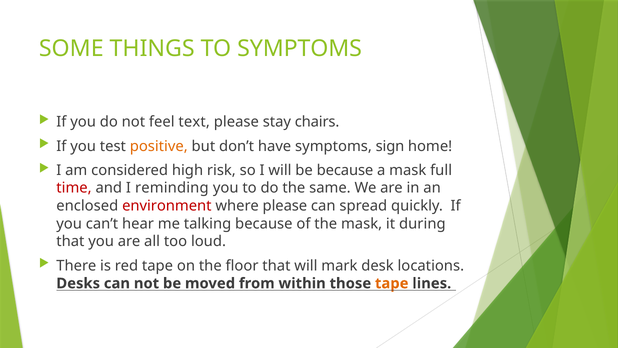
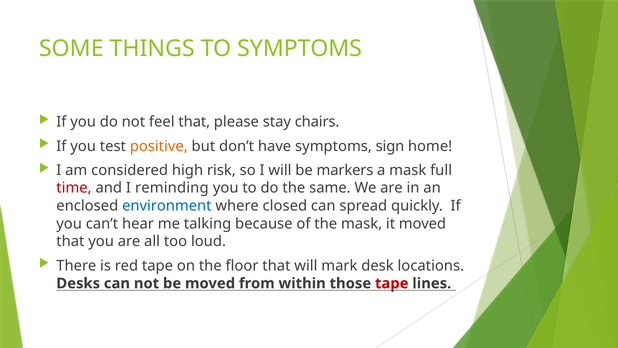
feel text: text -> that (194, 122)
be because: because -> markers (345, 170)
environment colour: red -> blue (167, 206)
where please: please -> closed (285, 206)
it during: during -> moved (422, 223)
tape colour: orange -> red (392, 283)
